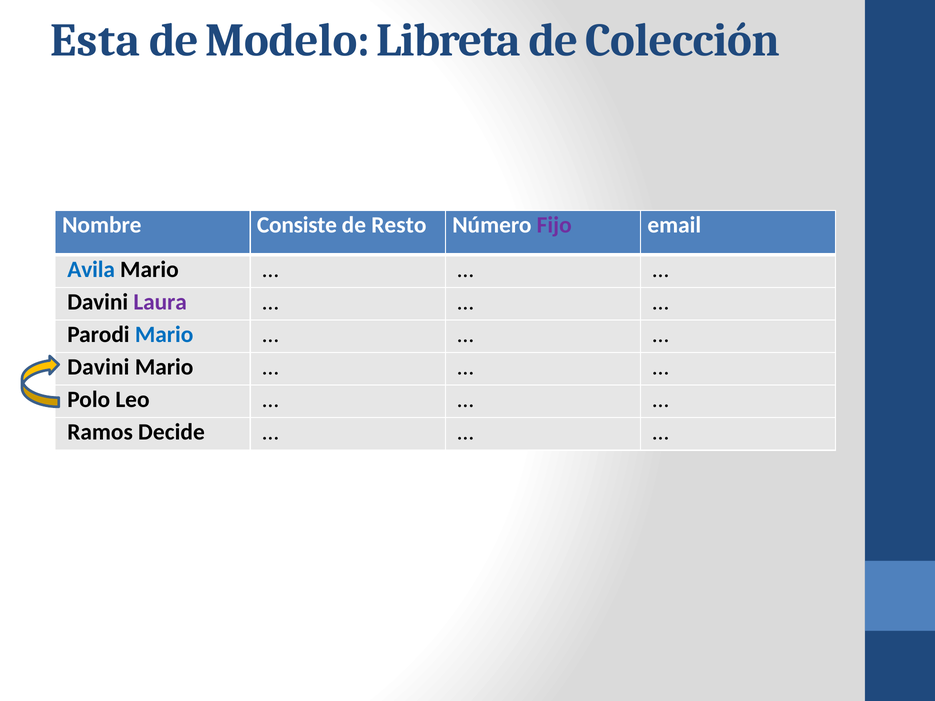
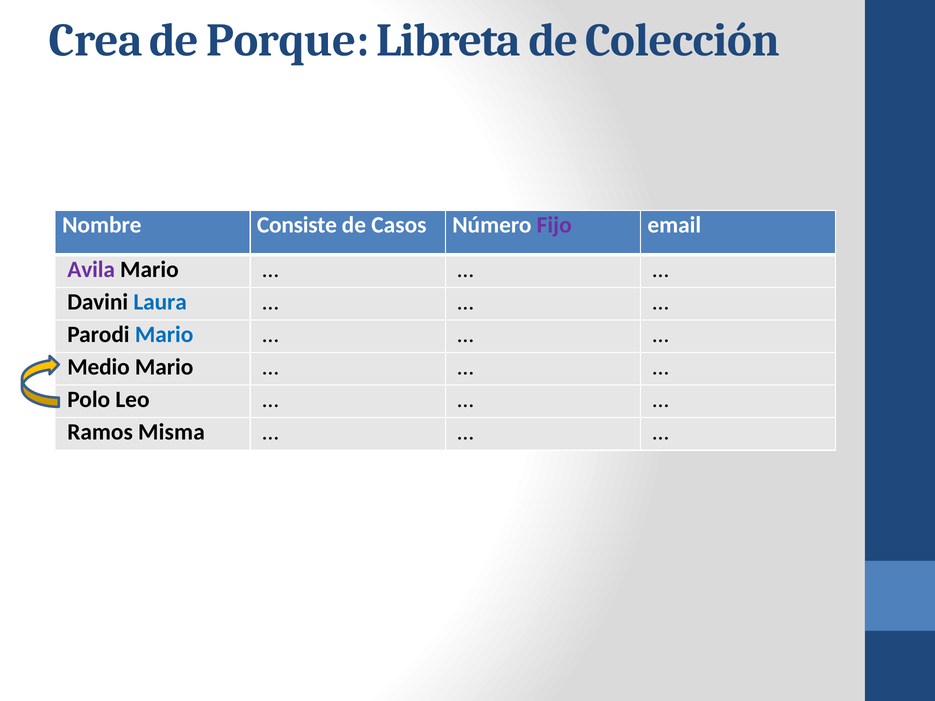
Esta: Esta -> Crea (96, 40)
Modelo: Modelo -> Porque (288, 40)
Resto: Resto -> Casos (399, 225)
Avila colour: blue -> purple (91, 269)
Laura colour: purple -> blue (160, 302)
Davini: Davini -> Medio (99, 367)
Decide: Decide -> Misma (171, 432)
